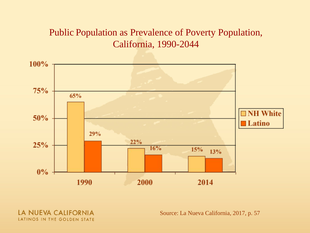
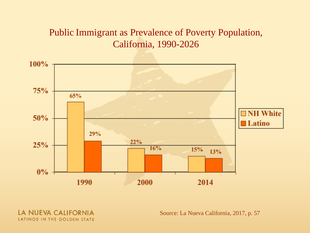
Public Population: Population -> Immigrant (96, 32)
1990-2044: 1990-2044 -> 1990-2026 (178, 44)
